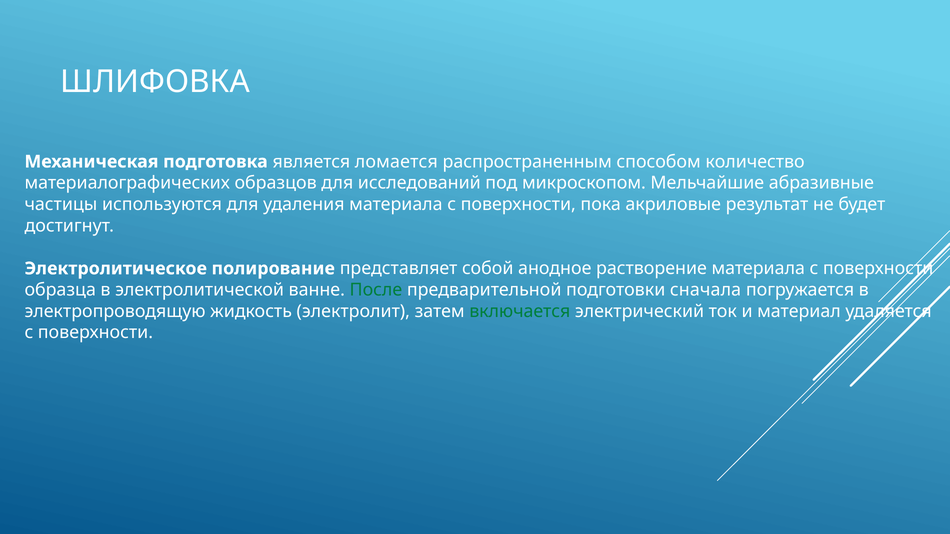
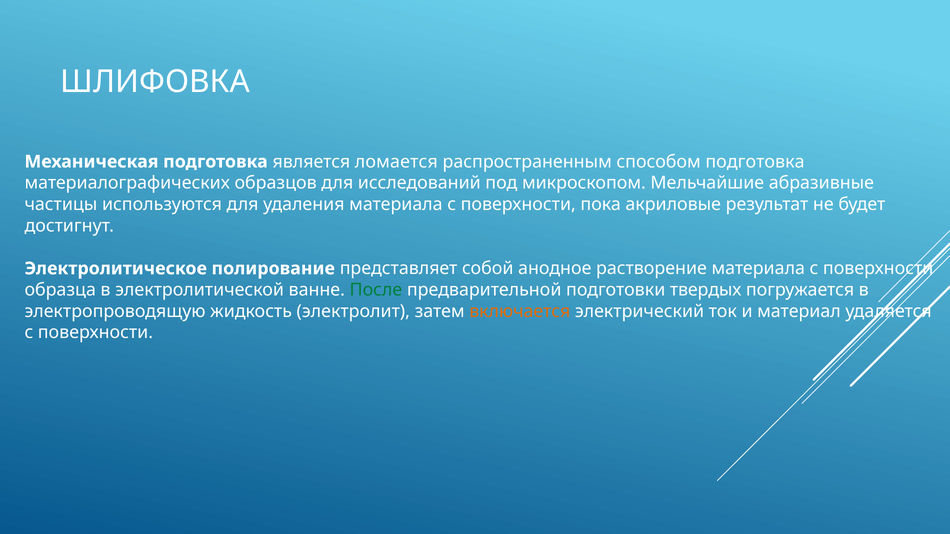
способом количество: количество -> подготовка (755, 162)
сначала: сначала -> твердых (706, 290)
включается colour: green -> orange (520, 311)
